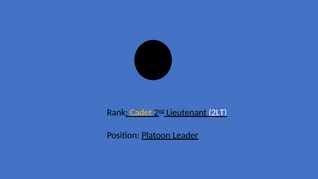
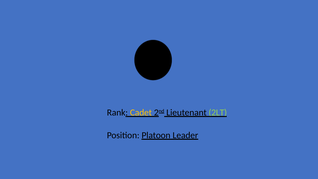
2LT colour: white -> light green (218, 112)
